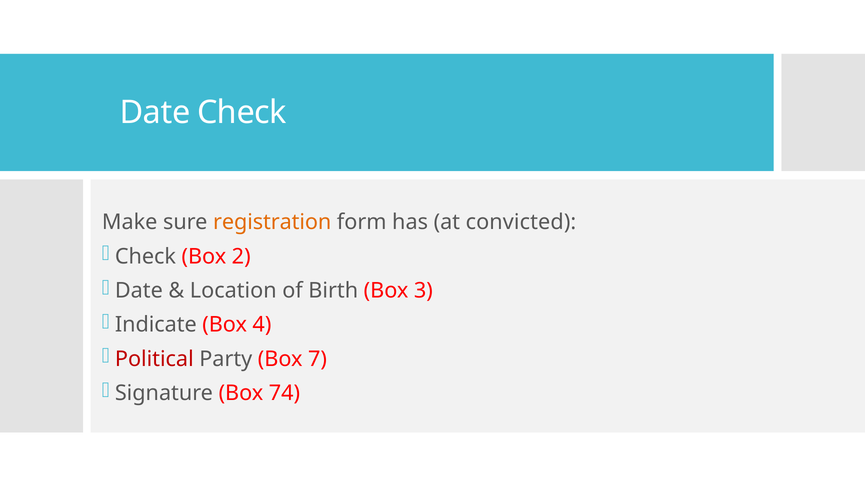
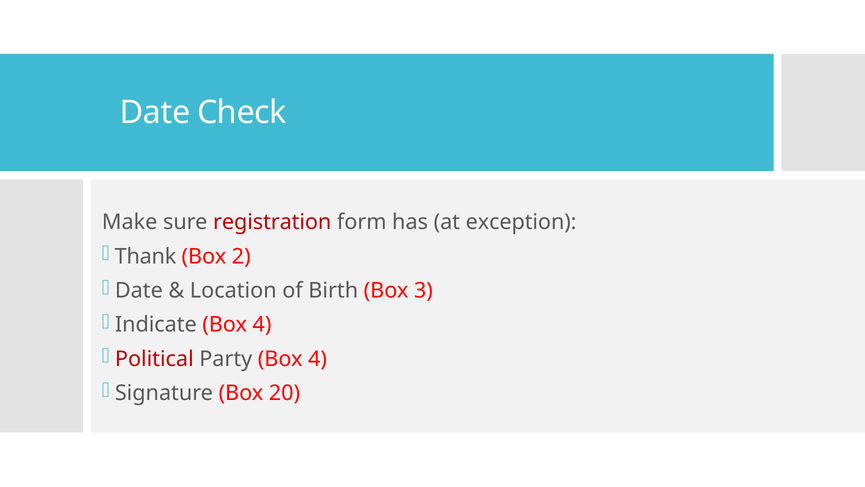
registration colour: orange -> red (272, 222)
convicted: convicted -> exception (521, 222)
Check: Check -> Thank (146, 256)
Party Box 7: 7 -> 4 (317, 359)
74: 74 -> 20 (284, 393)
